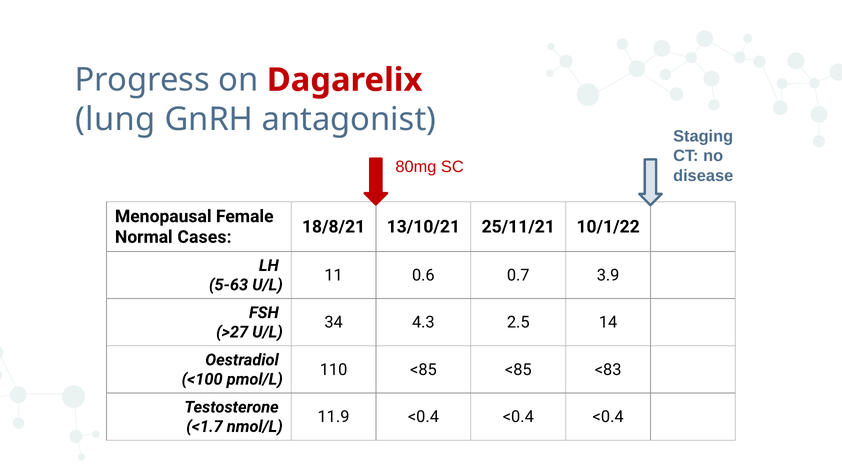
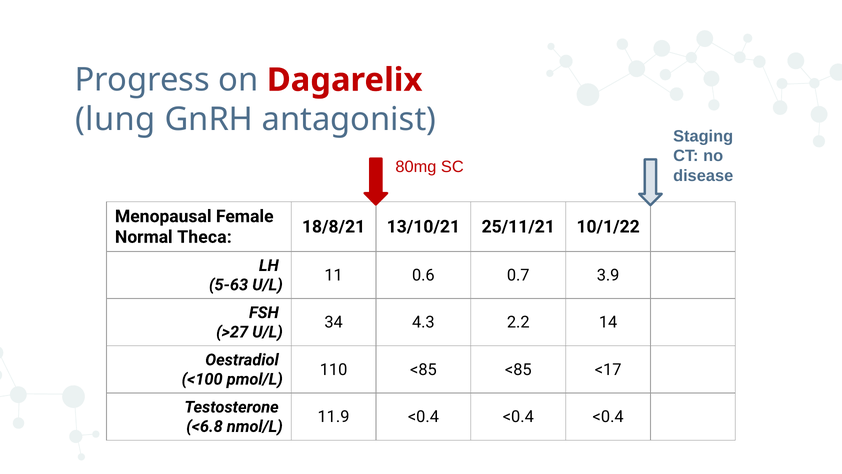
Cases: Cases -> Theca (204, 237)
2.5: 2.5 -> 2.2 (518, 322)
<83: <83 -> <17 (608, 369)
<1.7: <1.7 -> <6.8 (204, 426)
